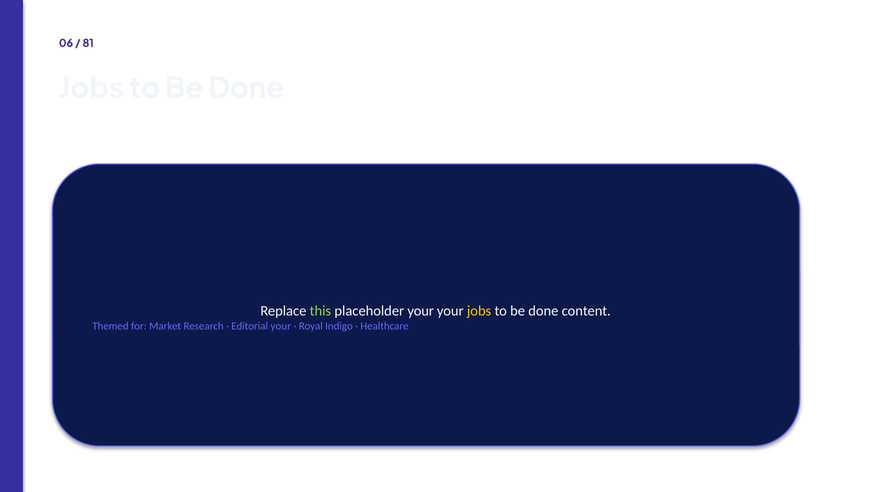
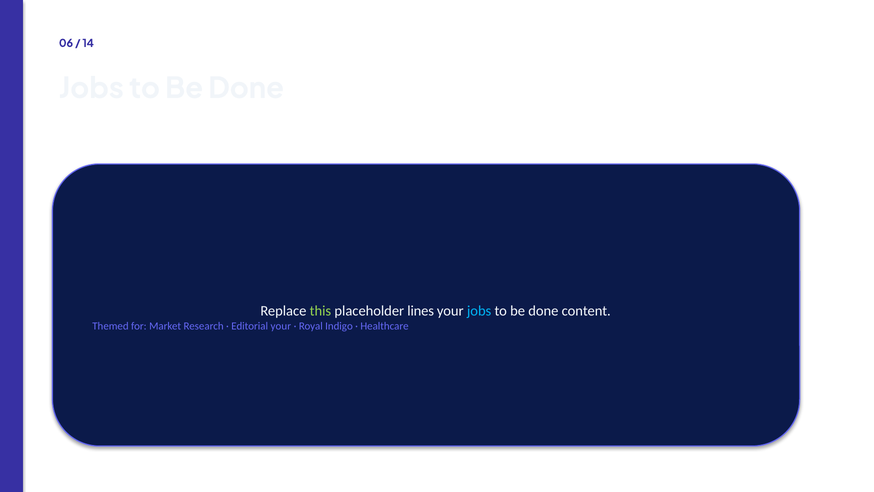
81: 81 -> 14 (88, 43)
placeholder your: your -> lines (421, 311)
jobs colour: yellow -> light blue (479, 311)
